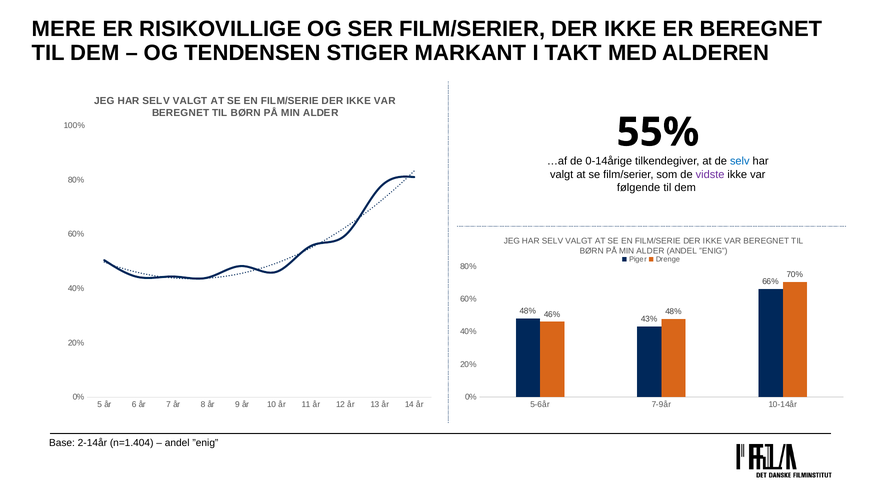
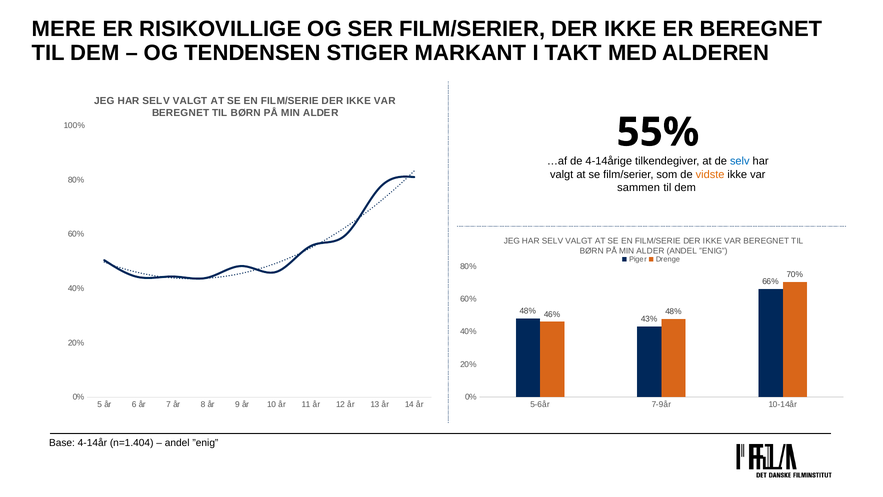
0-14årige: 0-14årige -> 4-14årige (609, 161)
vidste colour: purple -> orange (710, 174)
følgende: følgende -> sammen (639, 187)
2-14år: 2-14år -> 4-14år (92, 443)
